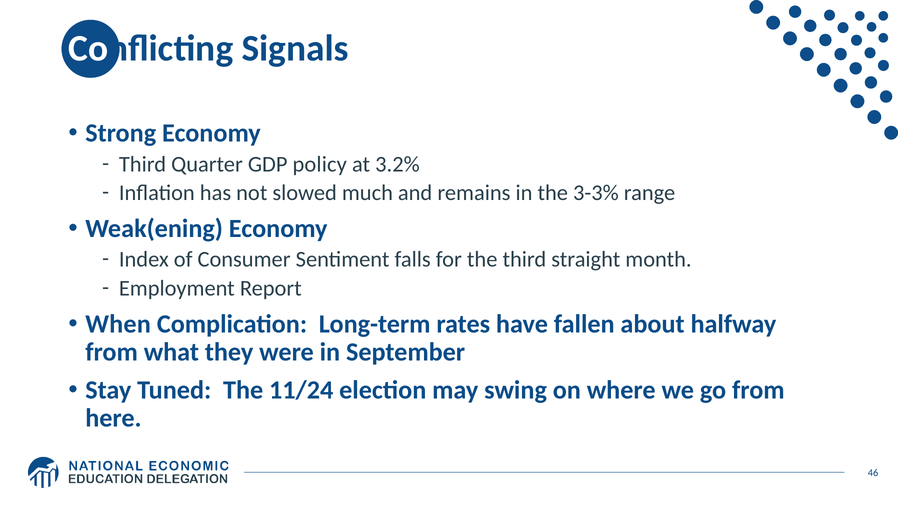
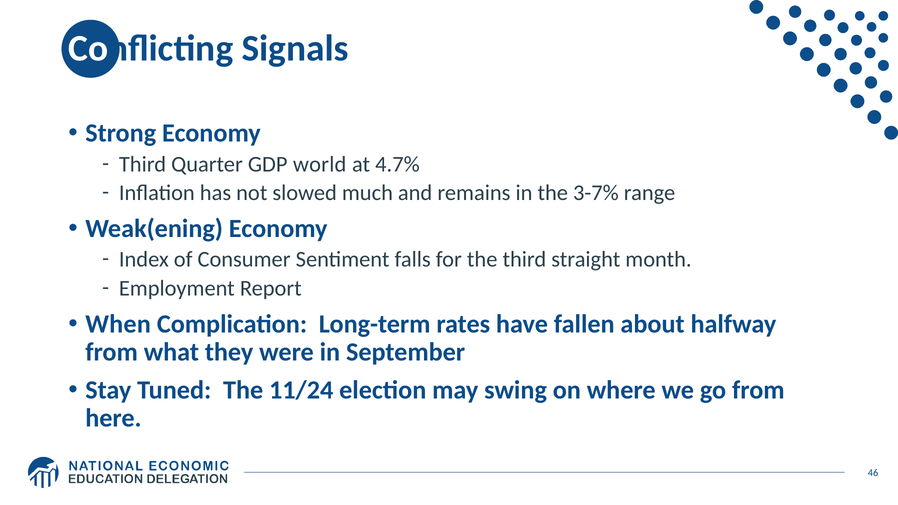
policy: policy -> world (320, 164)
3.2%: 3.2% -> 4.7% (397, 164)
3-3%: 3-3% -> 3-7% (596, 193)
